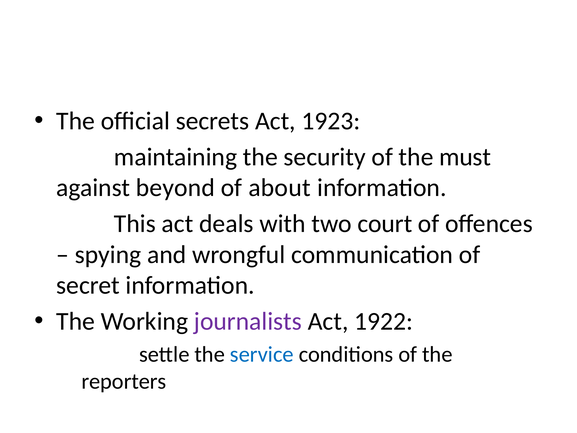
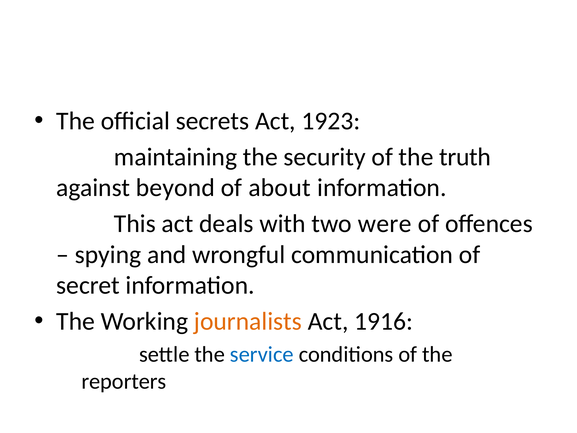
must: must -> truth (465, 157)
court: court -> were (385, 224)
journalists colour: purple -> orange (248, 321)
1922: 1922 -> 1916 (384, 321)
